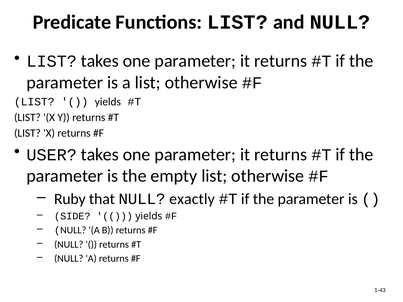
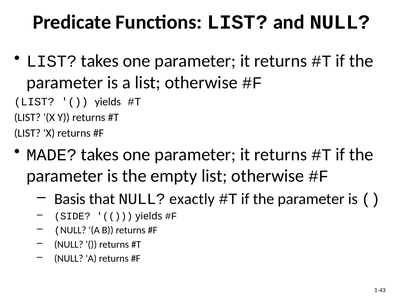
USER: USER -> MADE (52, 155)
Ruby: Ruby -> Basis (70, 199)
